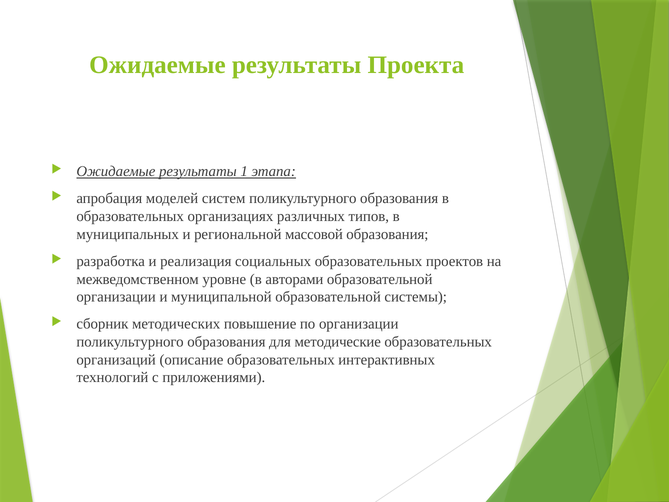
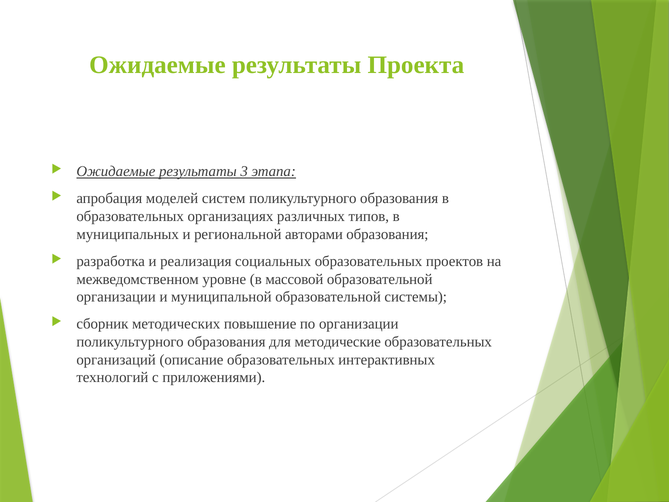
1: 1 -> 3 (244, 171)
массовой: массовой -> авторами (314, 234)
авторами: авторами -> массовой (294, 279)
